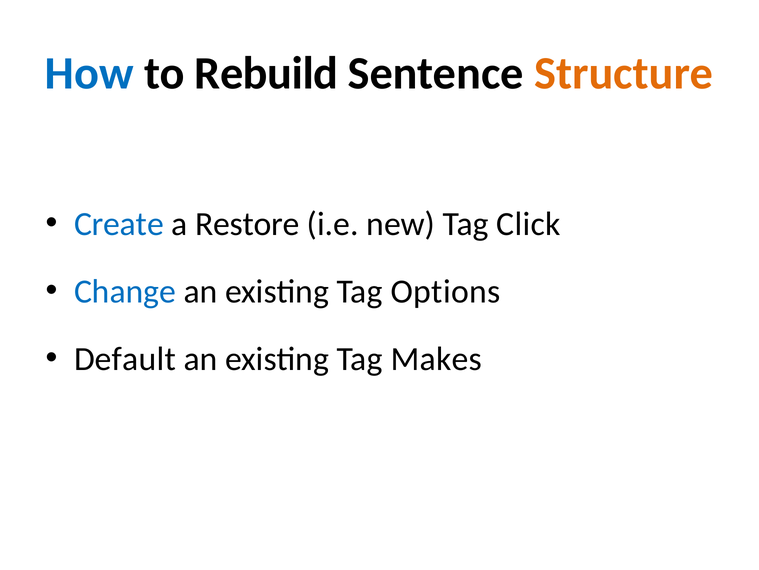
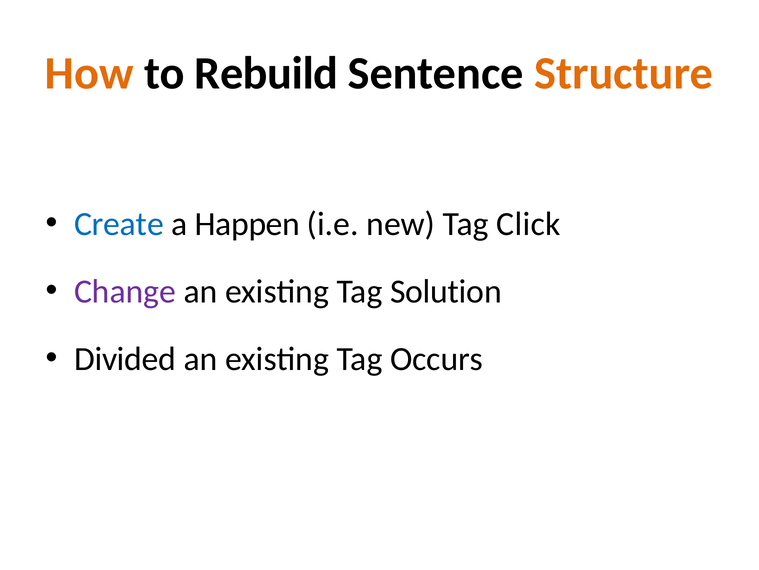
How colour: blue -> orange (89, 73)
Restore: Restore -> Happen (247, 224)
Change colour: blue -> purple (125, 291)
Options: Options -> Solution (446, 291)
Default: Default -> Divided (125, 359)
Makes: Makes -> Occurs (437, 359)
